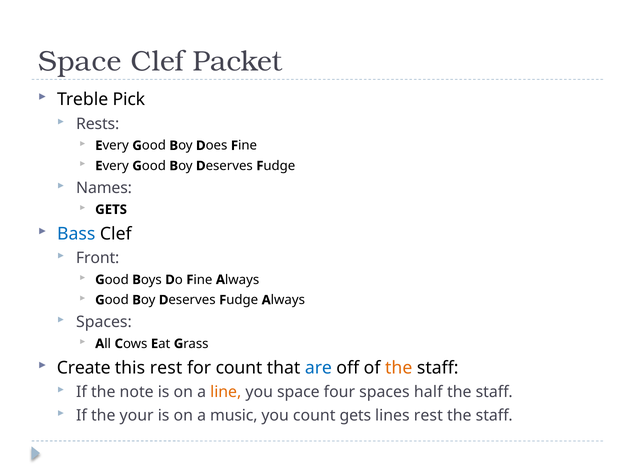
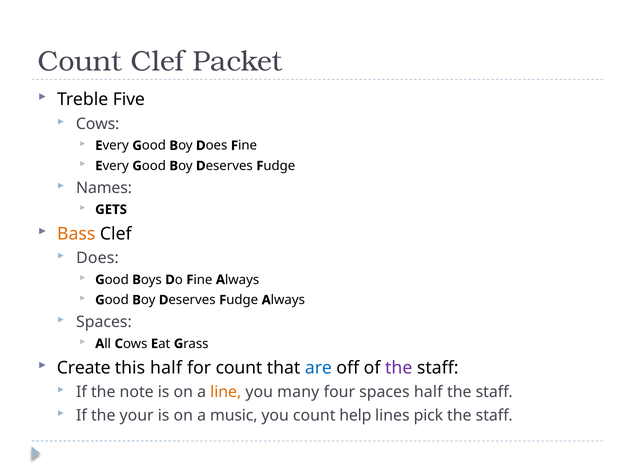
Space: Space -> Count (80, 61)
Pick: Pick -> Five (129, 100)
Rests: Rests -> Cows (98, 124)
Bass colour: blue -> orange (76, 234)
Front: Front -> Does (97, 258)
this rest: rest -> half (166, 368)
the colour: orange -> purple (399, 368)
you space: space -> many (298, 392)
count gets: gets -> help (355, 416)
lines rest: rest -> pick (428, 416)
